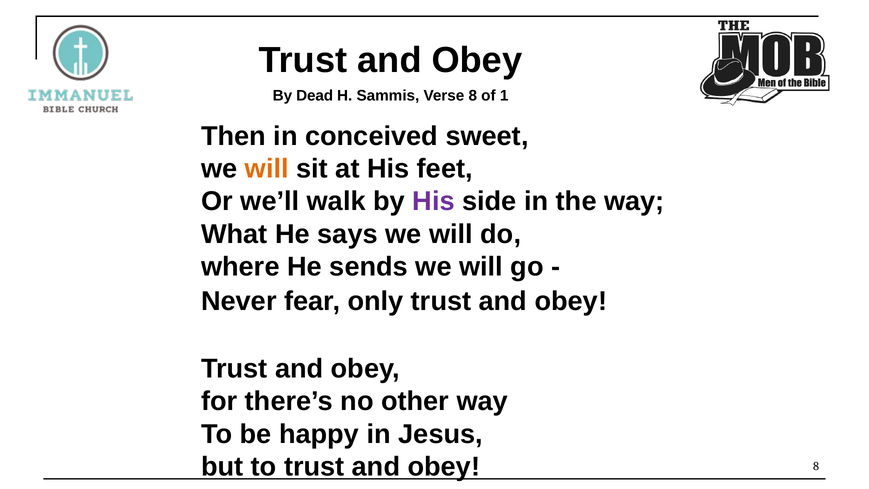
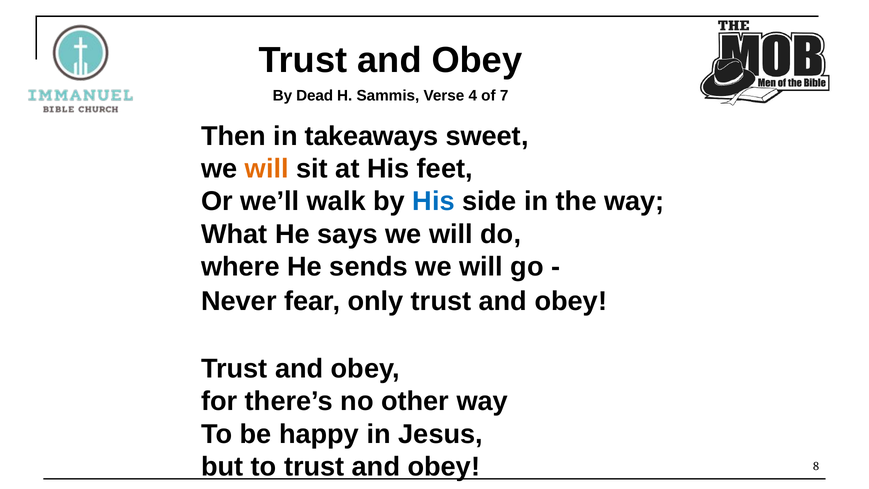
Verse 8: 8 -> 4 (473, 96)
1: 1 -> 7 (504, 96)
conceived: conceived -> takeaways (372, 136)
His colour: purple -> blue (434, 201)
